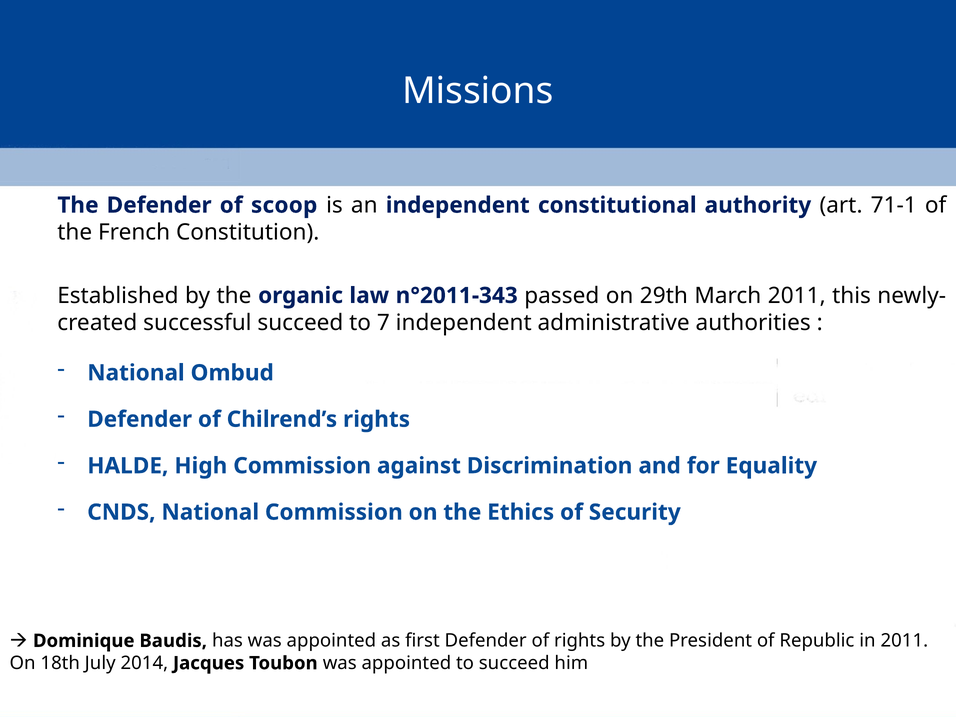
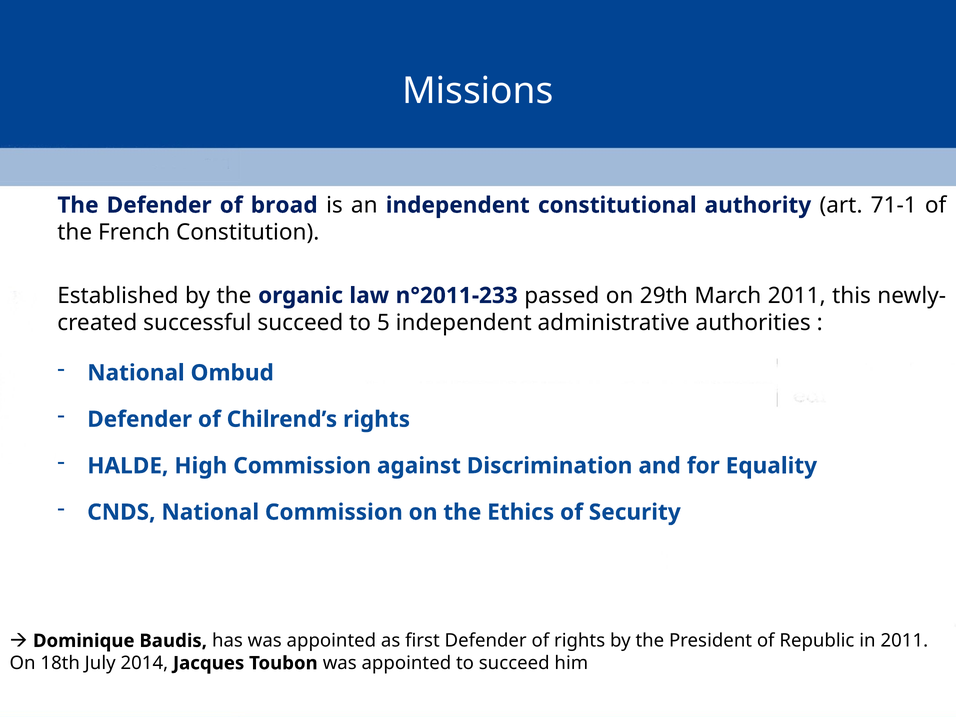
scoop: scoop -> broad (284, 205)
n°2011-343: n°2011-343 -> n°2011-233 (457, 296)
7: 7 -> 5 (383, 323)
